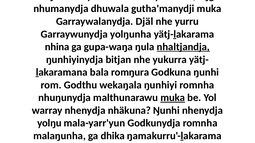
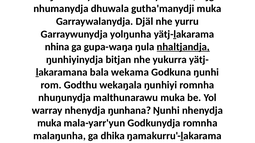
romŋura: romŋura -> wekama (130, 72)
muka underline: present -> none (173, 98)
nhäkuna: nhäkuna -> ŋunhana (129, 111)
yolŋu: yolŋu -> muka (49, 123)
